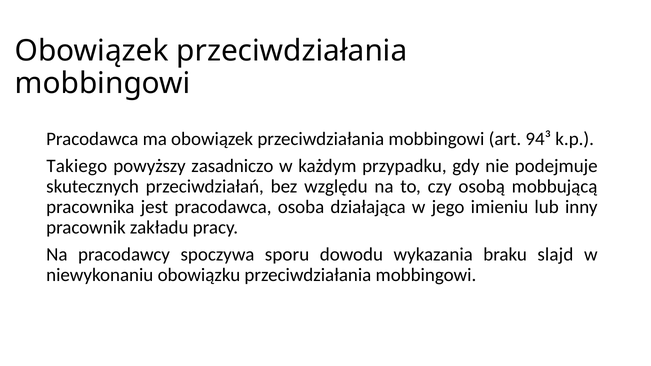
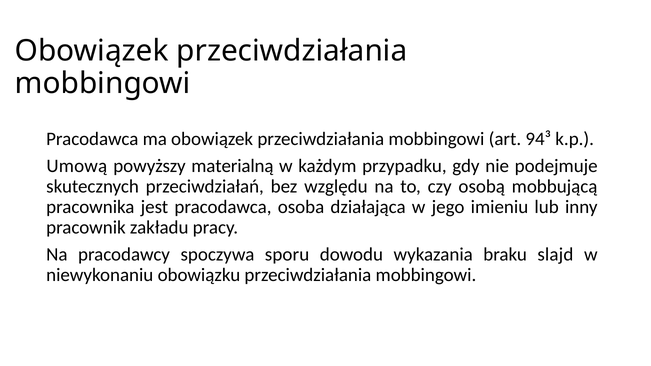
Takiego: Takiego -> Umową (77, 166)
zasadniczo: zasadniczo -> materialną (232, 166)
